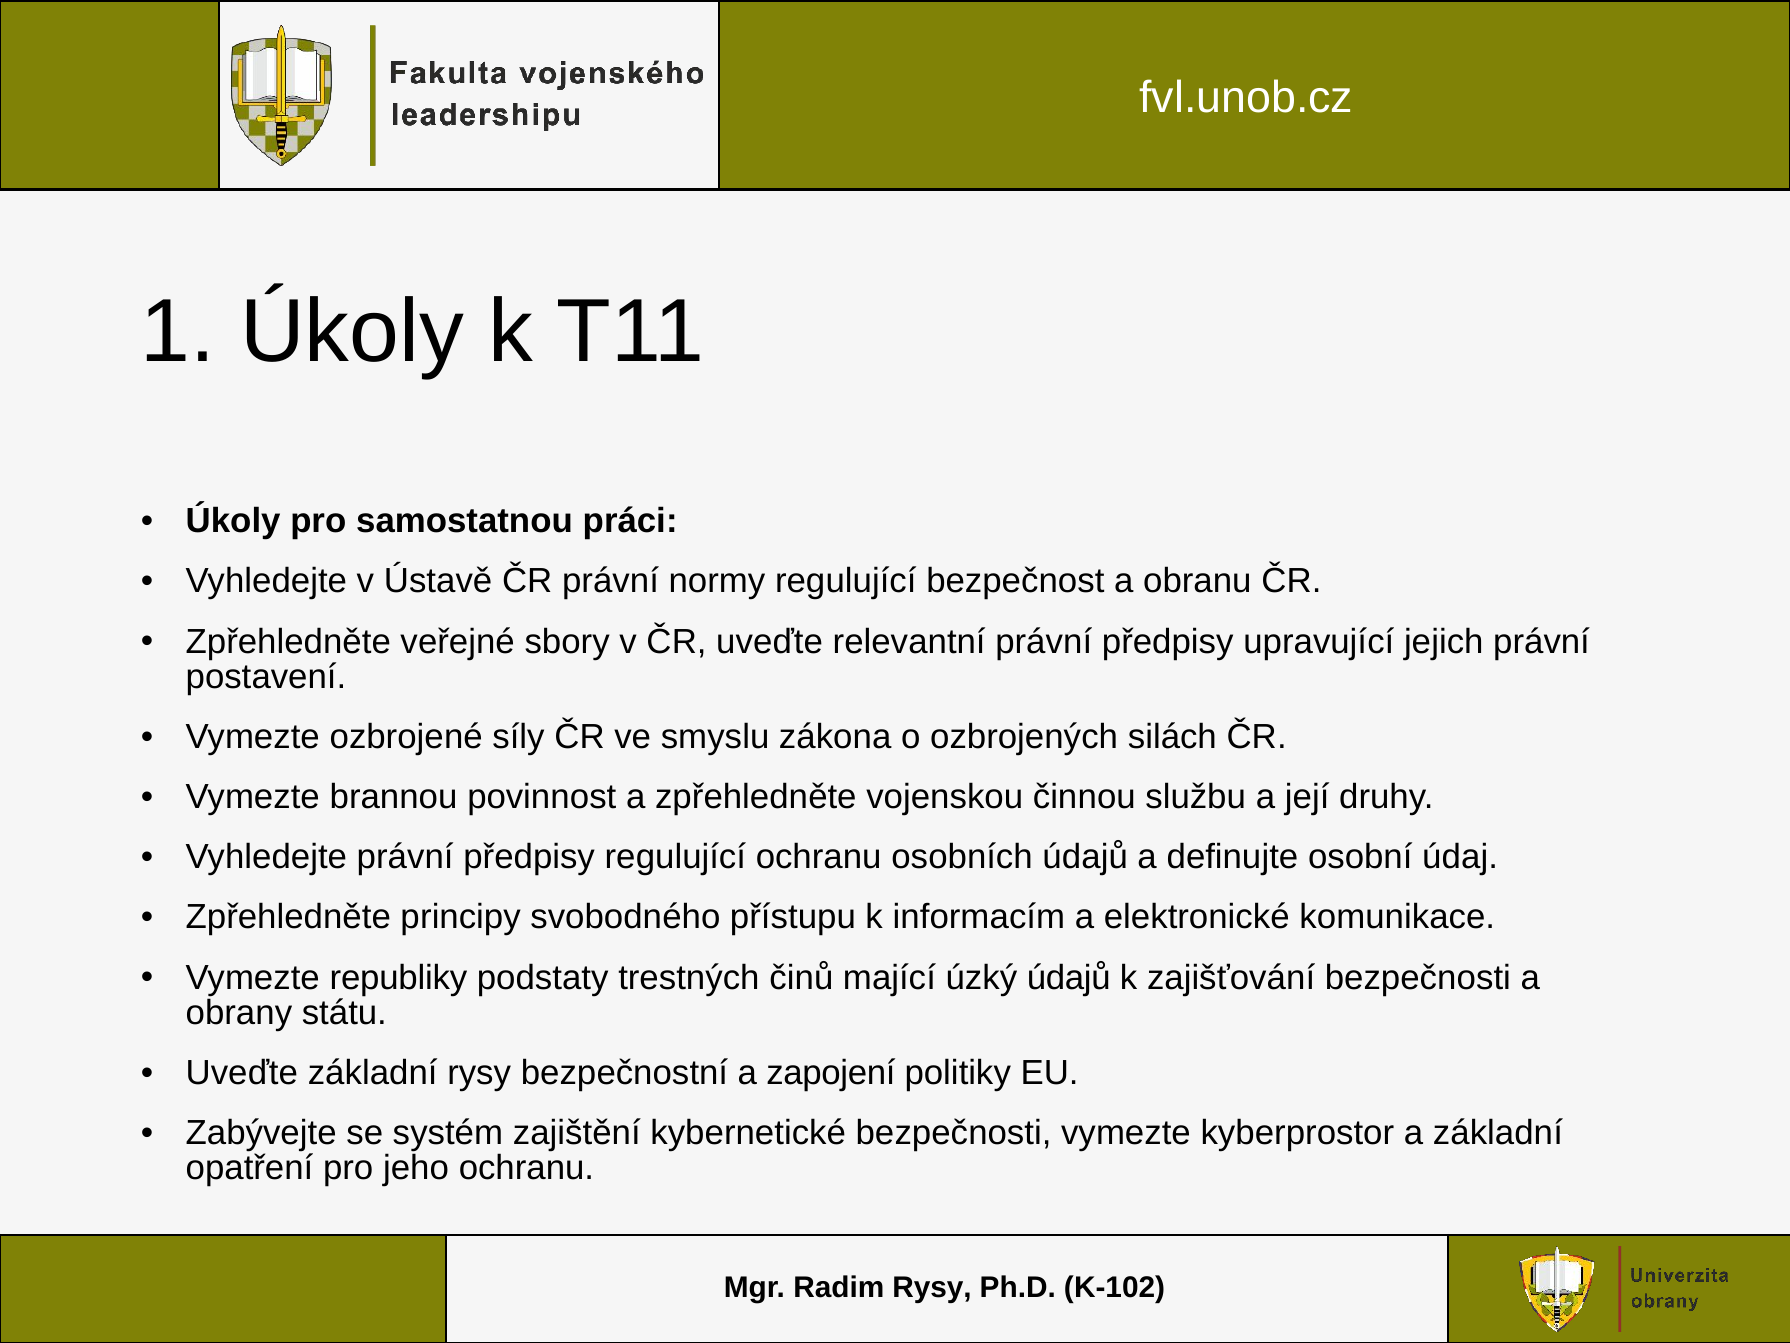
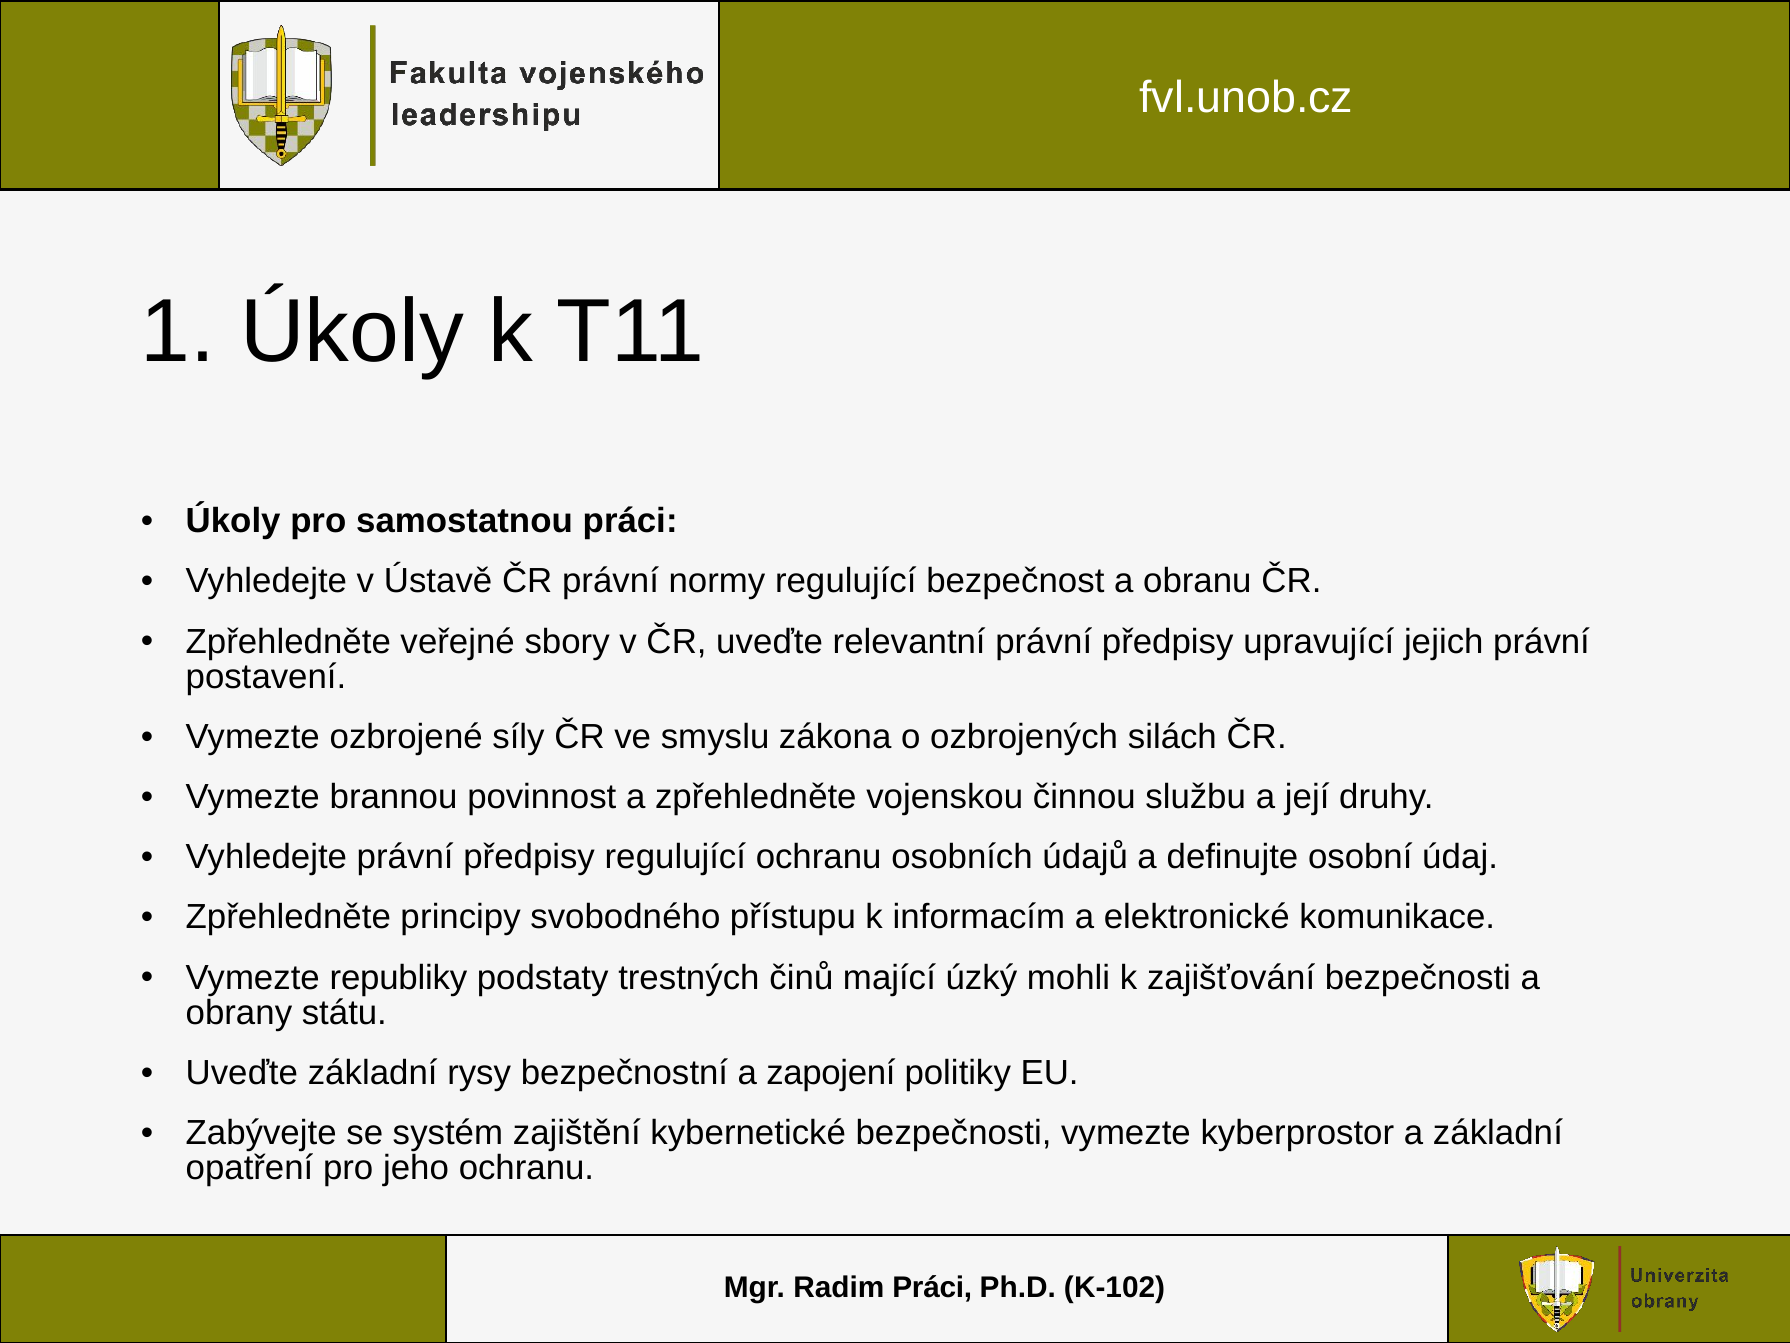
úzký údajů: údajů -> mohli (1069, 977)
Radim Rysy: Rysy -> Práci (932, 1287)
